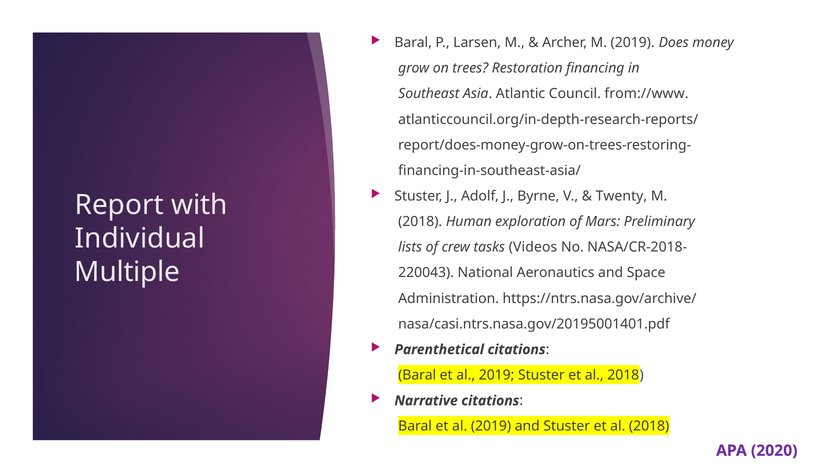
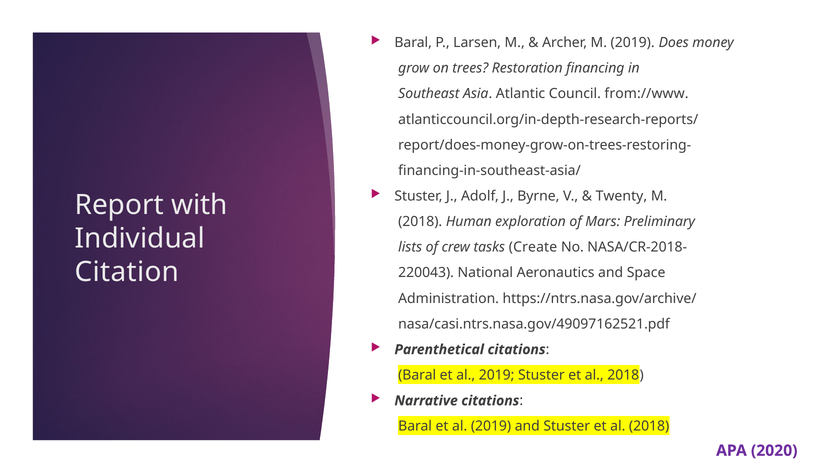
Videos: Videos -> Create (533, 247)
Multiple: Multiple -> Citation (127, 272)
nasa/casi.ntrs.nasa.gov/20195001401.pdf: nasa/casi.ntrs.nasa.gov/20195001401.pdf -> nasa/casi.ntrs.nasa.gov/49097162521.pdf (534, 324)
